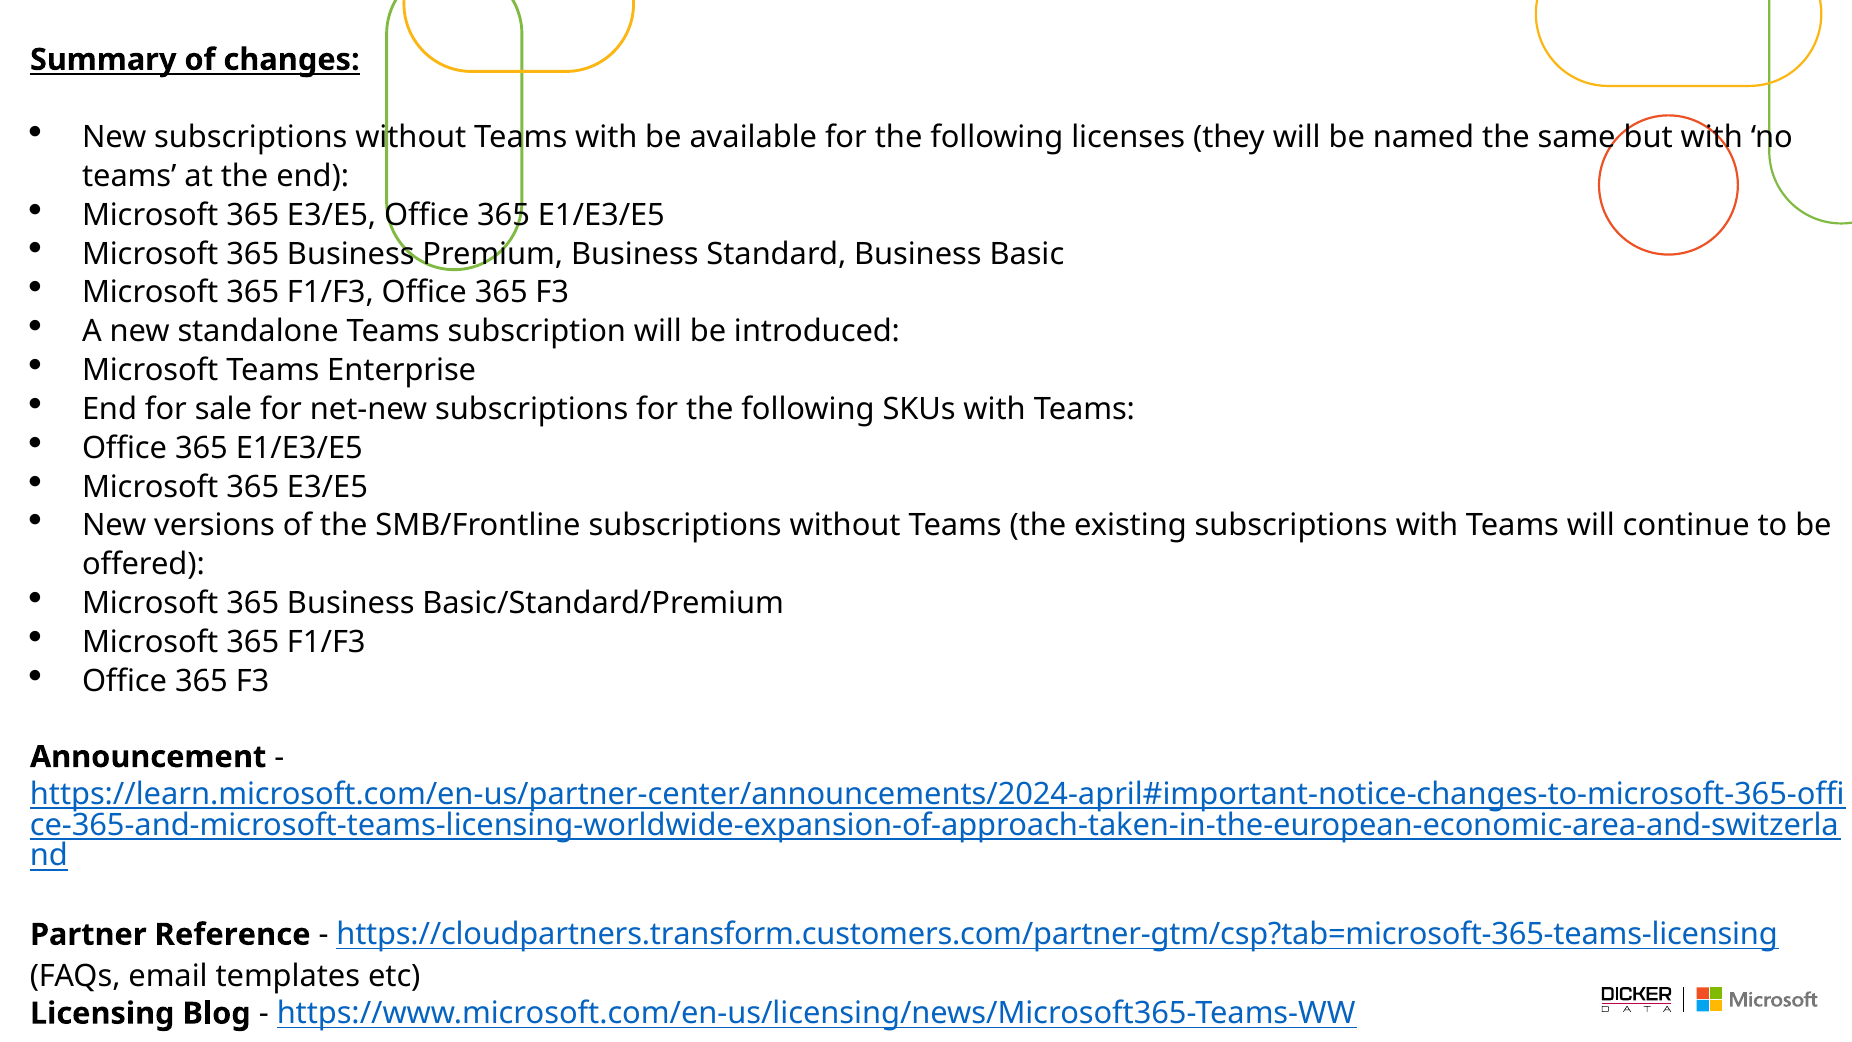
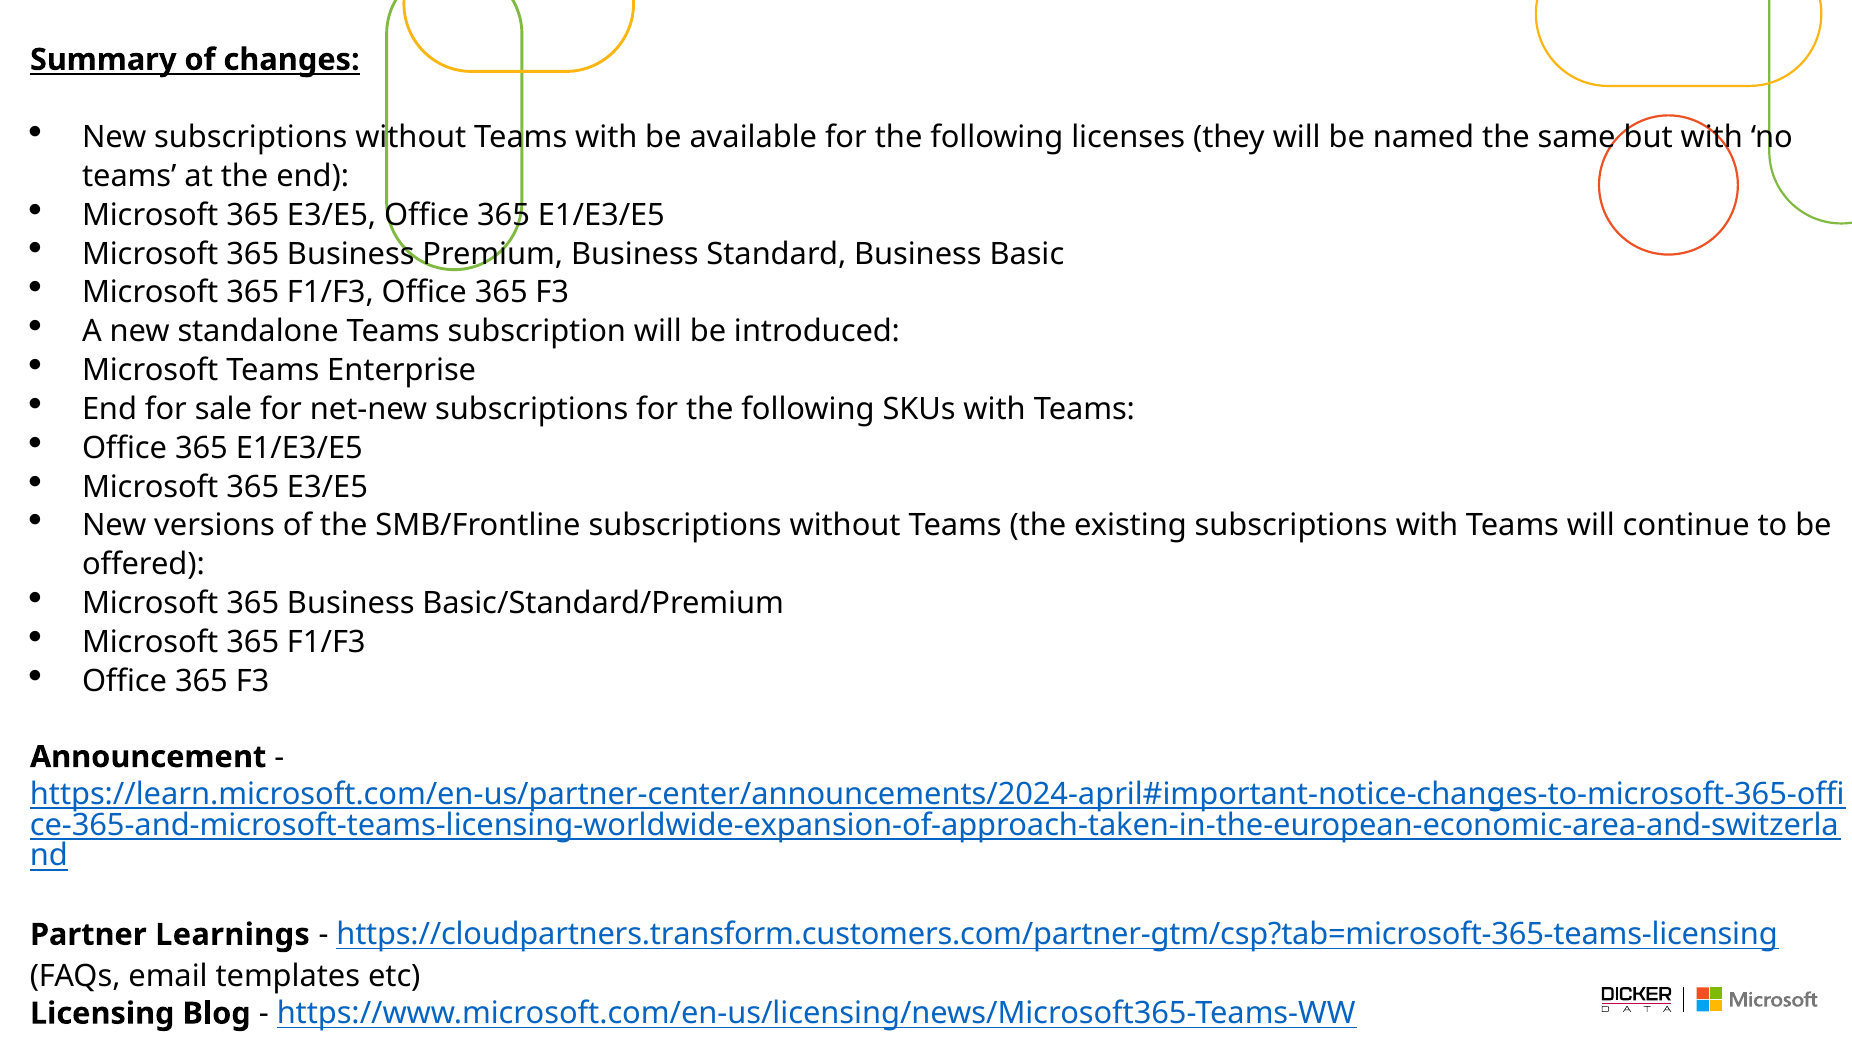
Reference: Reference -> Learnings (232, 934)
